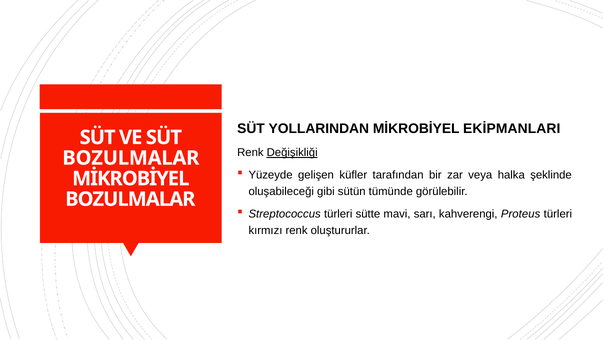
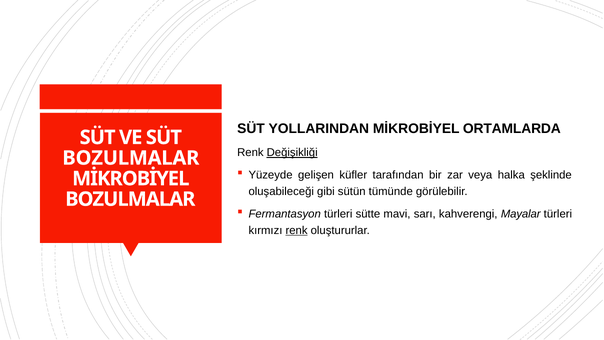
EKİPMANLARI: EKİPMANLARI -> ORTAMLARDA (512, 129)
Streptococcus: Streptococcus -> Fermantasyon (285, 214)
Proteus: Proteus -> Mayalar (521, 214)
renk underline: none -> present (297, 230)
